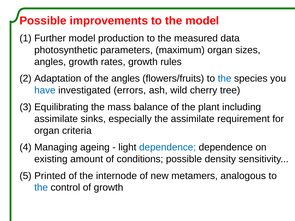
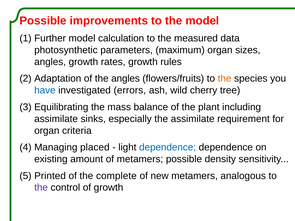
production: production -> calculation (121, 38)
the colour: blue -> orange (225, 79)
ageing: ageing -> placed (95, 147)
of conditions: conditions -> metamers (140, 159)
internode: internode -> complete (116, 176)
the colour: blue -> purple (41, 188)
